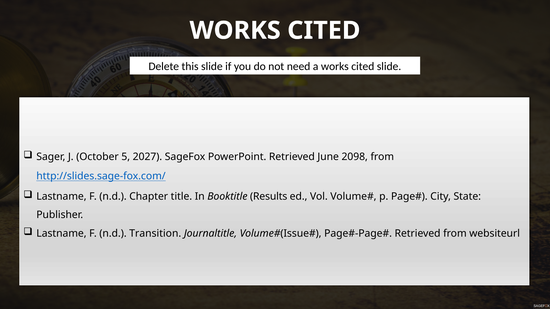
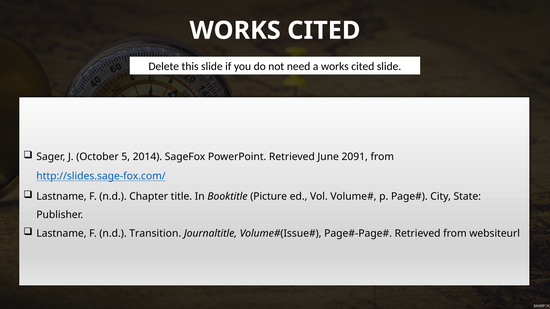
2027: 2027 -> 2014 (147, 157)
2098: 2098 -> 2091 (355, 157)
Results: Results -> Picture (269, 197)
